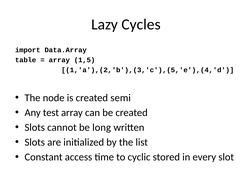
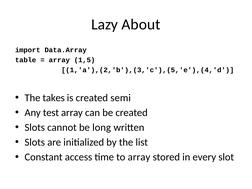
Cycles: Cycles -> About (141, 24)
node: node -> takes (54, 98)
to cyclic: cyclic -> array (139, 157)
